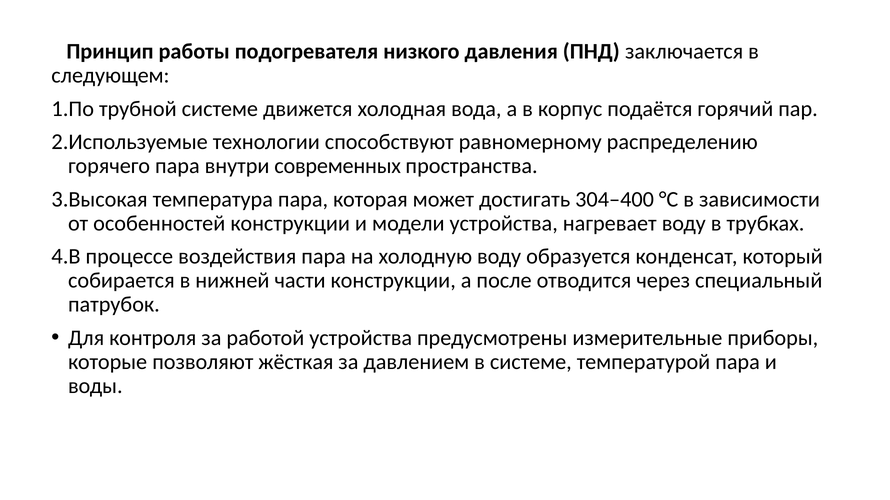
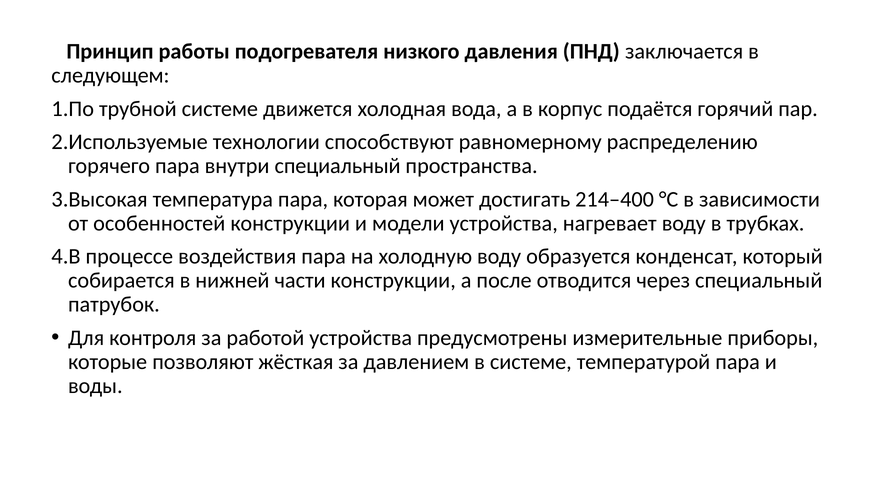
внутри современных: современных -> специальный (338, 166)
304–400: 304–400 -> 214–400 (615, 199)
